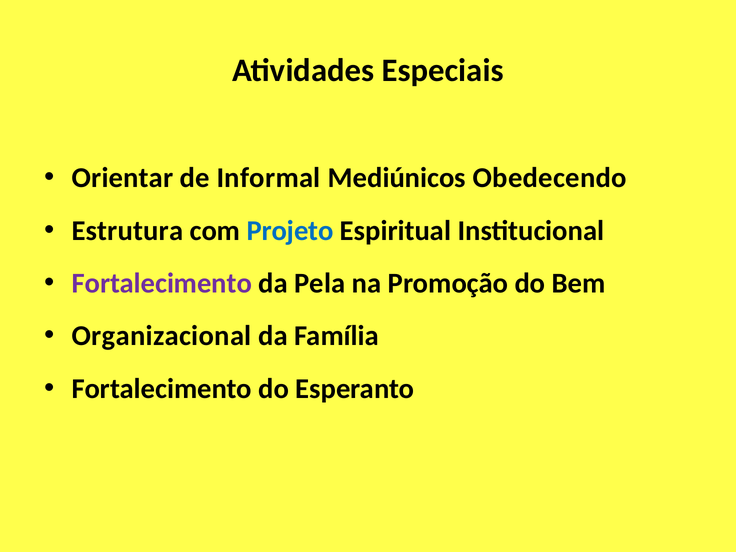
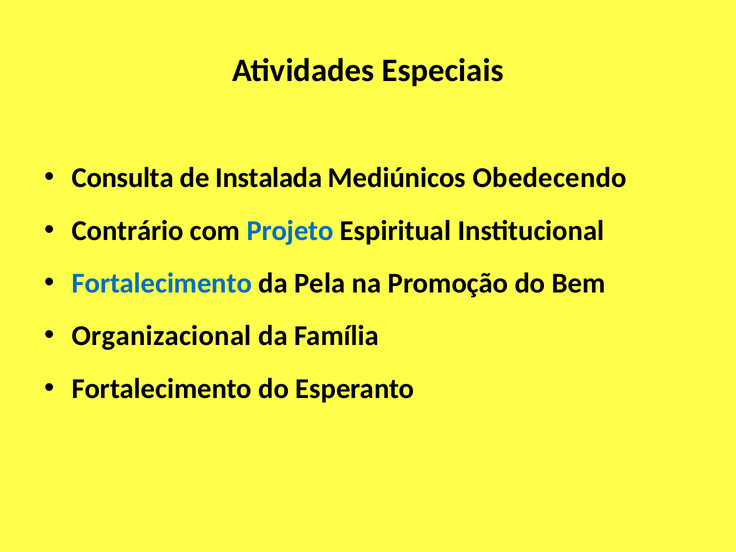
Orientar: Orientar -> Consulta (123, 178)
Informal: Informal -> Instalada (269, 178)
Estrutura: Estrutura -> Contrário (128, 231)
Fortalecimento colour: purple -> blue (162, 283)
